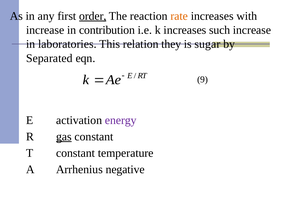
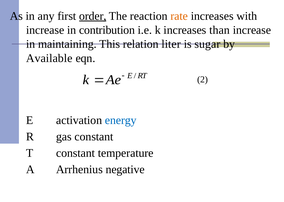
such: such -> than (220, 30)
laboratories: laboratories -> maintaining (67, 44)
they: they -> liter (171, 44)
Separated: Separated -> Available (49, 58)
9: 9 -> 2 (202, 79)
energy colour: purple -> blue (121, 120)
gas underline: present -> none (64, 136)
